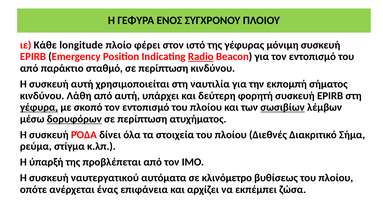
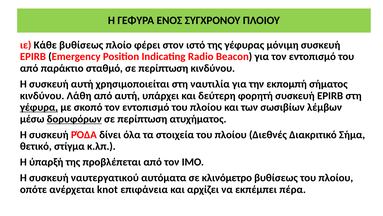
Κάθε longitude: longitude -> βυθίσεως (81, 45)
Radio underline: present -> none (201, 57)
σωσιβίων underline: present -> none (283, 107)
ρεύμα: ρεύμα -> θετικό (36, 146)
ένας: ένας -> knot (107, 189)
ζώσα: ζώσα -> πέρα (293, 189)
